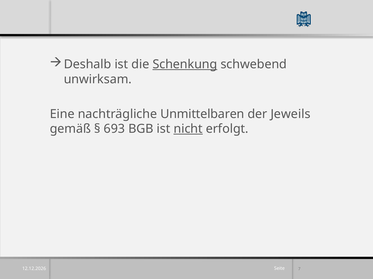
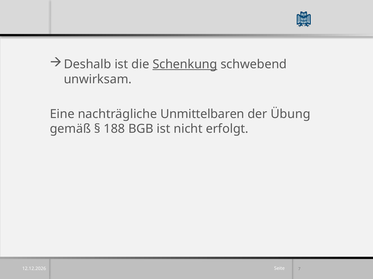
Jeweils: Jeweils -> Übung (291, 114)
693: 693 -> 188 (114, 129)
nicht underline: present -> none (188, 129)
